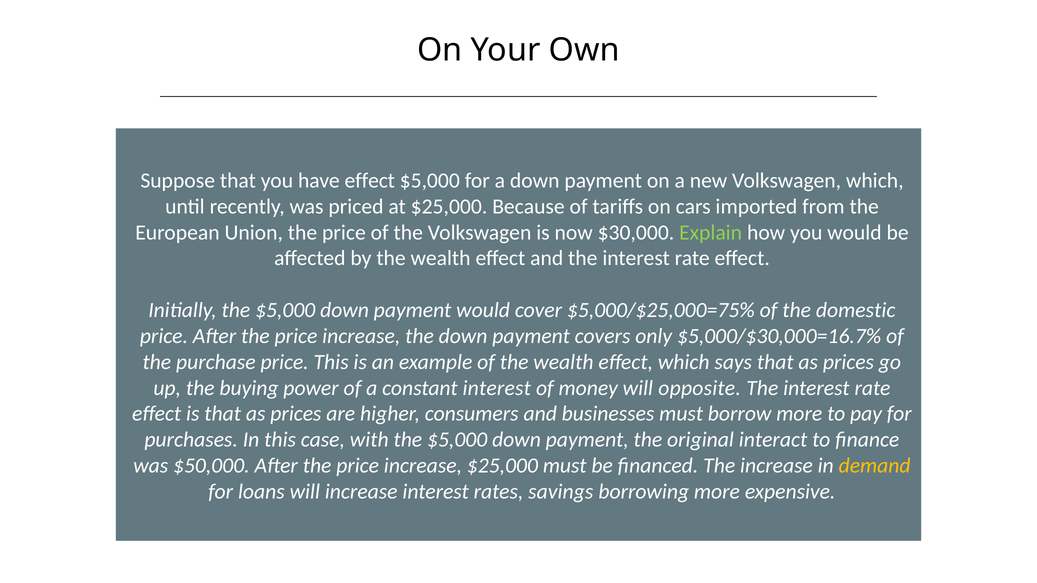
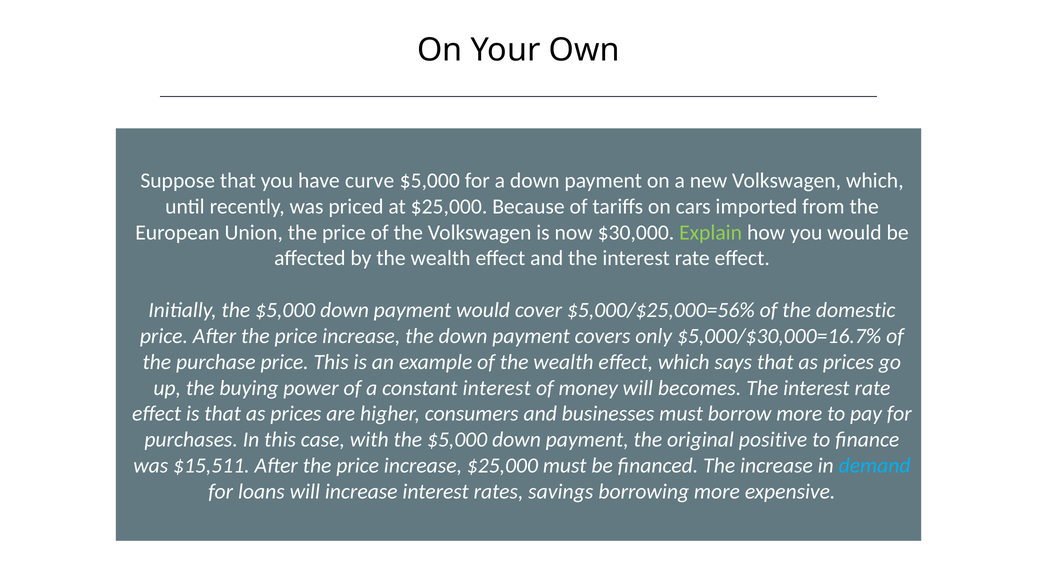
have effect: effect -> curve (370, 181)
$5,000/$25,000=75%: $5,000/$25,000=75% -> $5,000/$25,000=56% (661, 310)
opposite: opposite -> becomes (700, 388)
interact: interact -> positive (773, 440)
$50,000: $50,000 -> $15,511 (211, 466)
demand colour: yellow -> light blue (875, 466)
